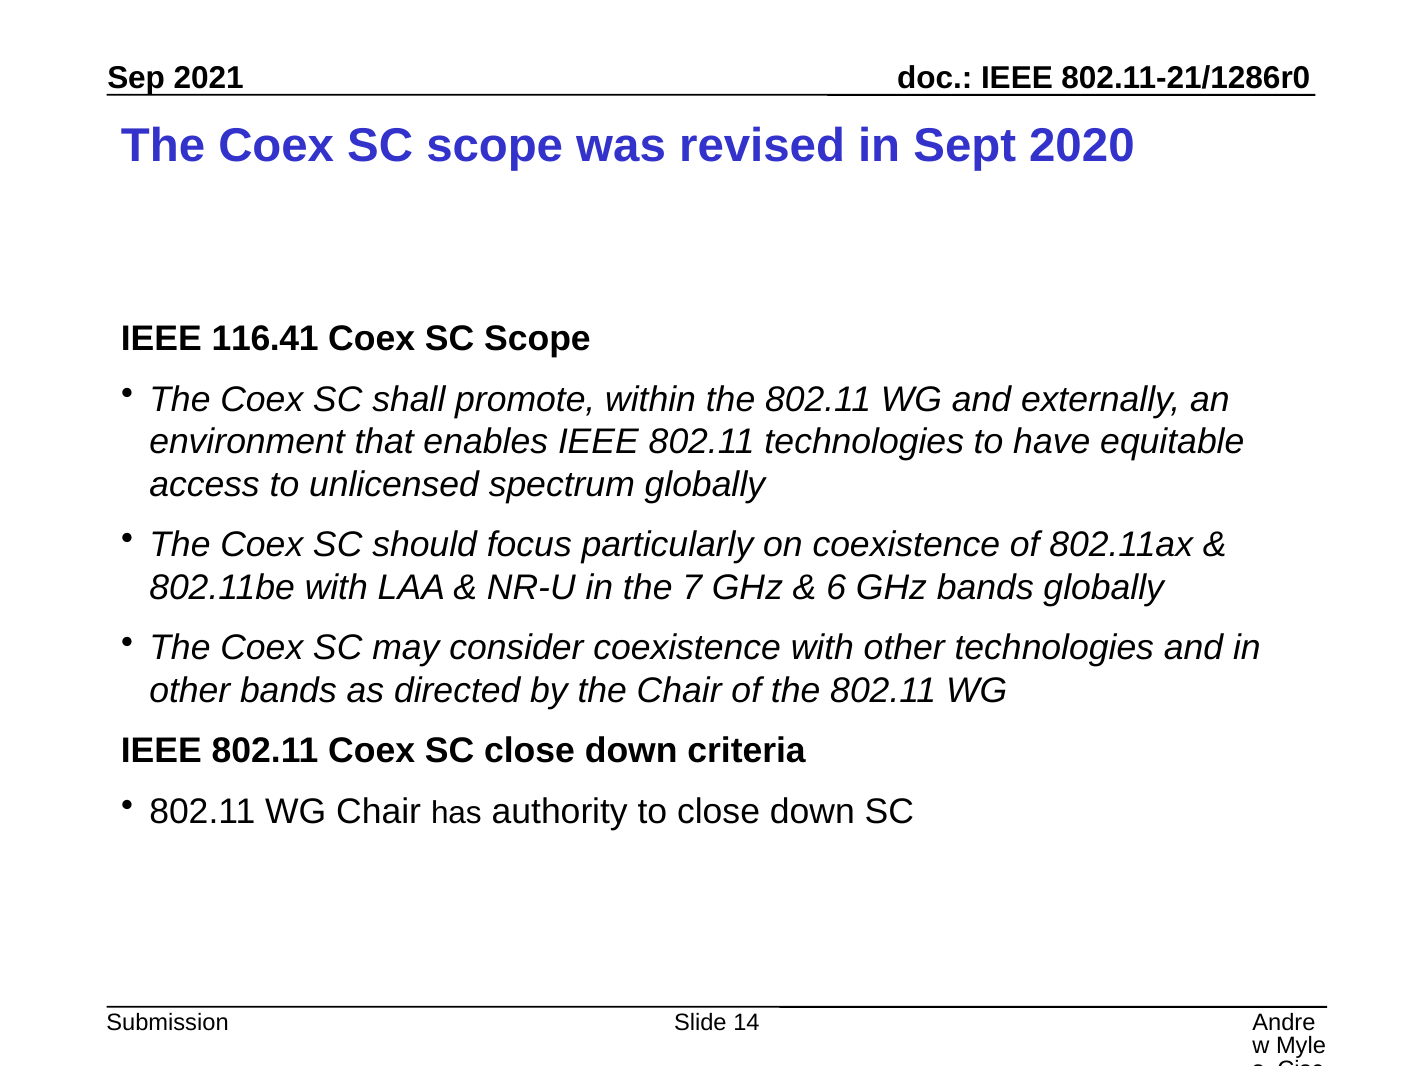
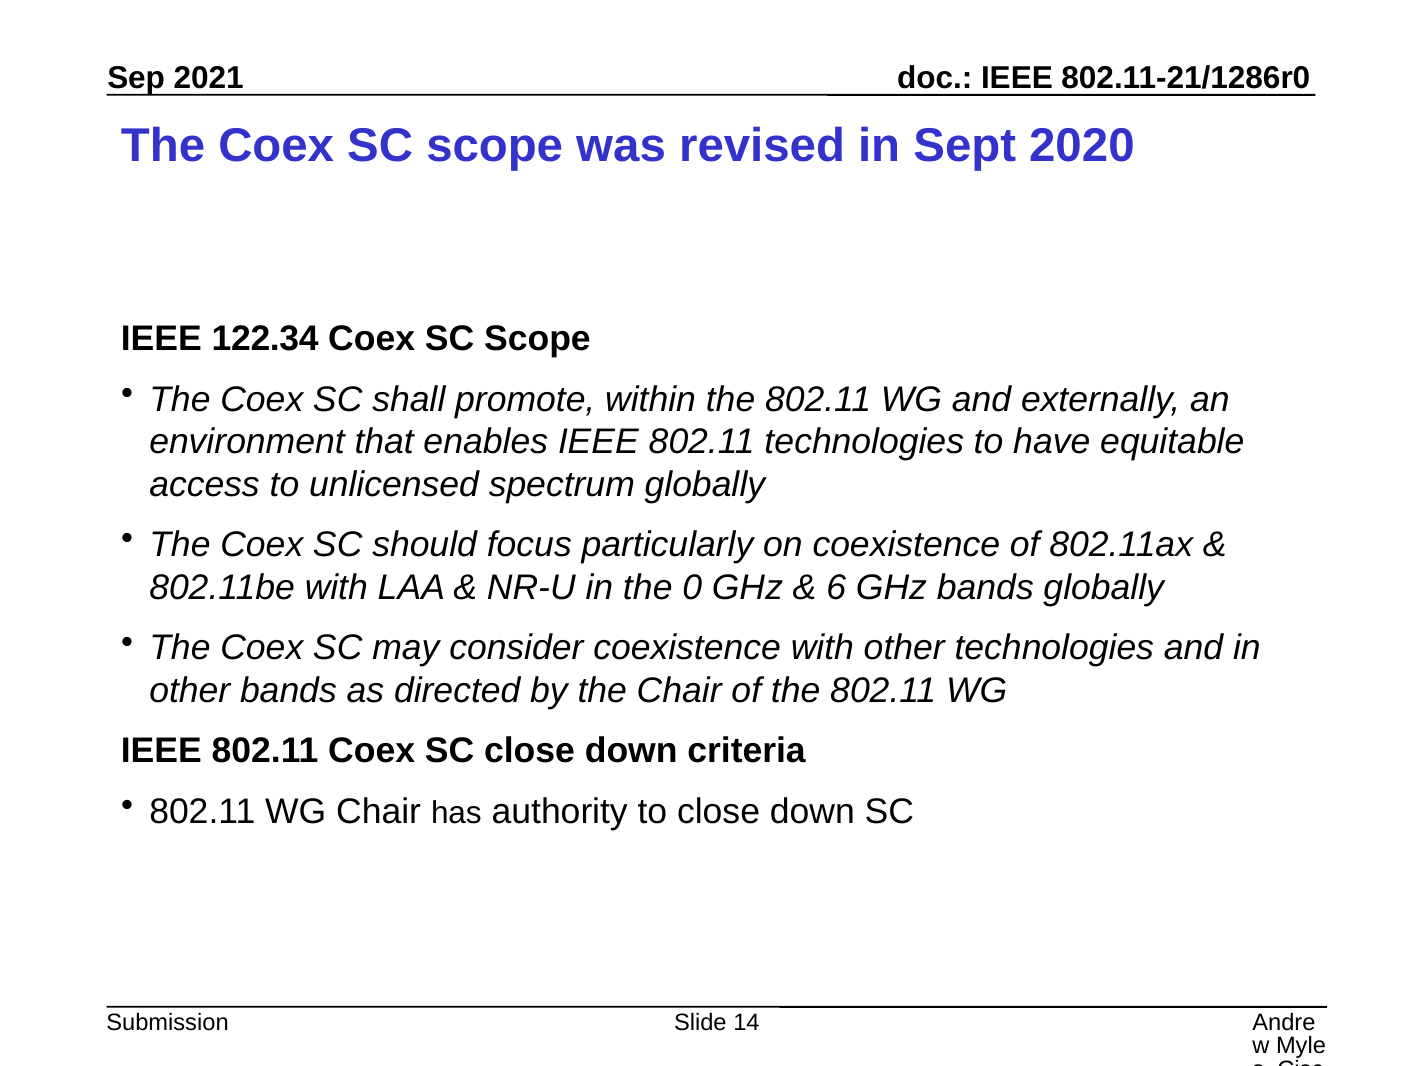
116.41: 116.41 -> 122.34 (265, 339)
7: 7 -> 0 (692, 588)
